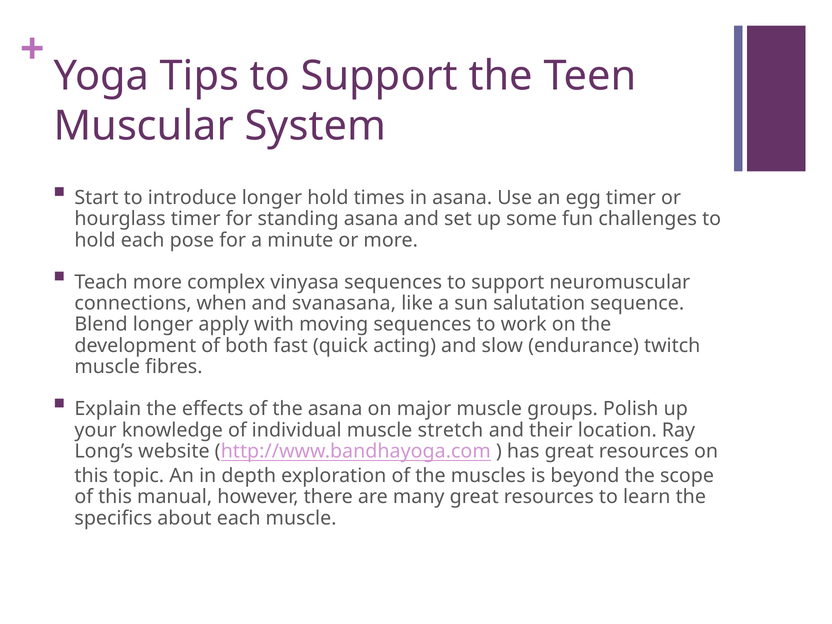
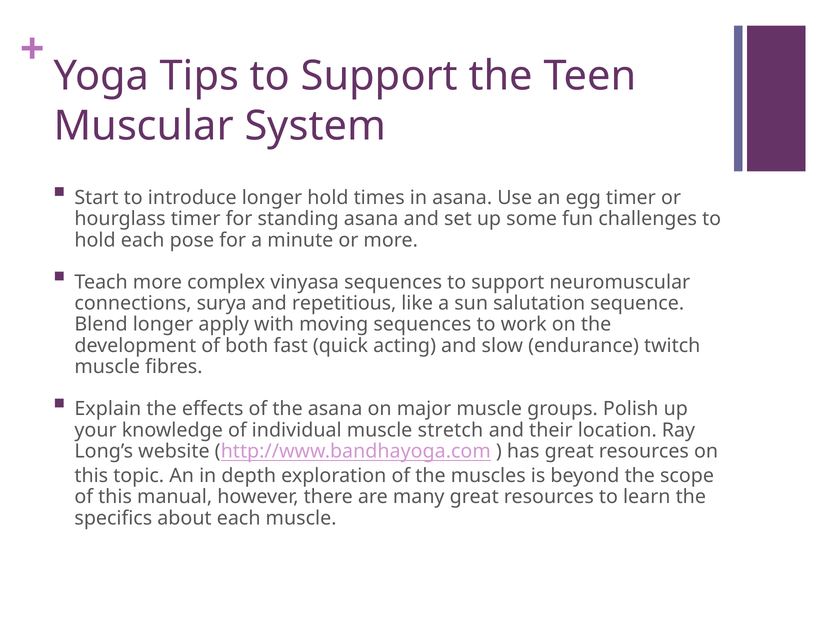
when: when -> surya (222, 303)
svanasana: svanasana -> repetitious (344, 303)
